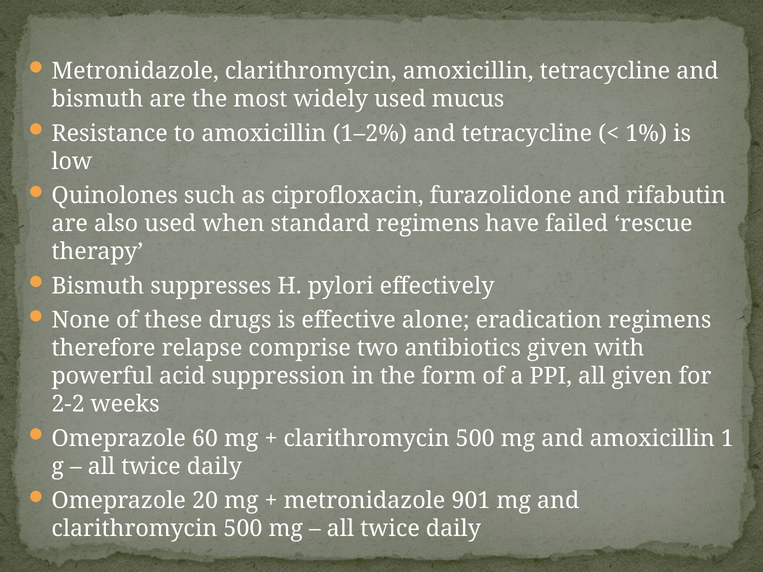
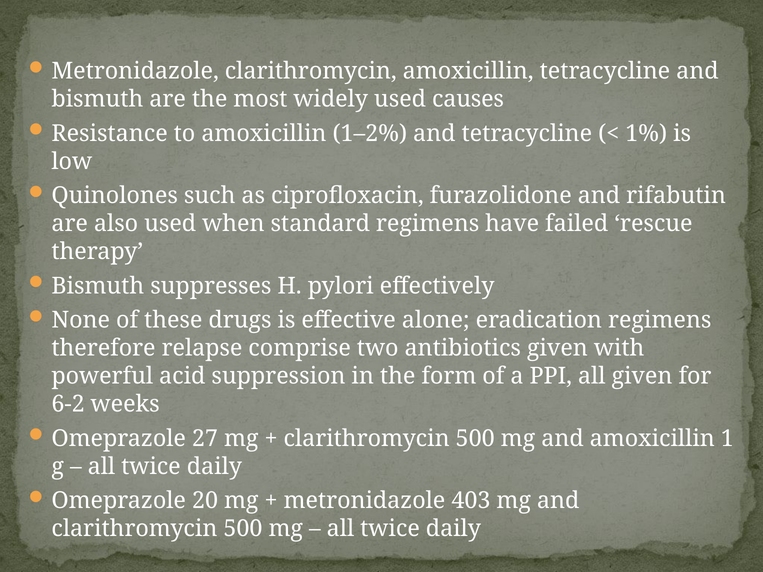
mucus: mucus -> causes (468, 99)
2-2: 2-2 -> 6-2 (68, 404)
60: 60 -> 27 (205, 439)
901: 901 -> 403 (471, 501)
